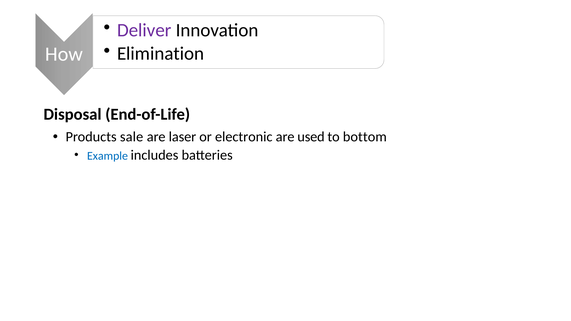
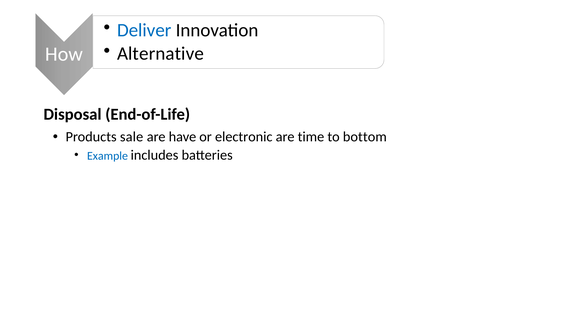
Deliver colour: purple -> blue (144, 30)
Elimination: Elimination -> Alternative (161, 54)
laser: laser -> have (182, 137)
used: used -> time (311, 137)
